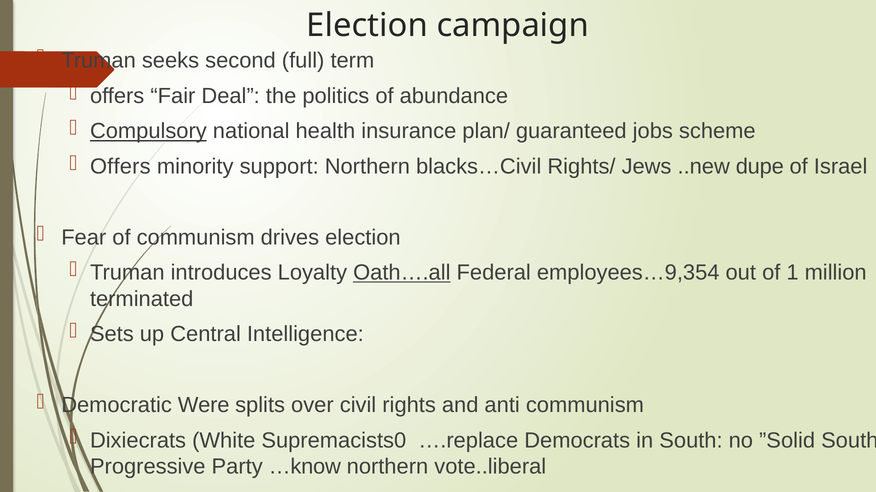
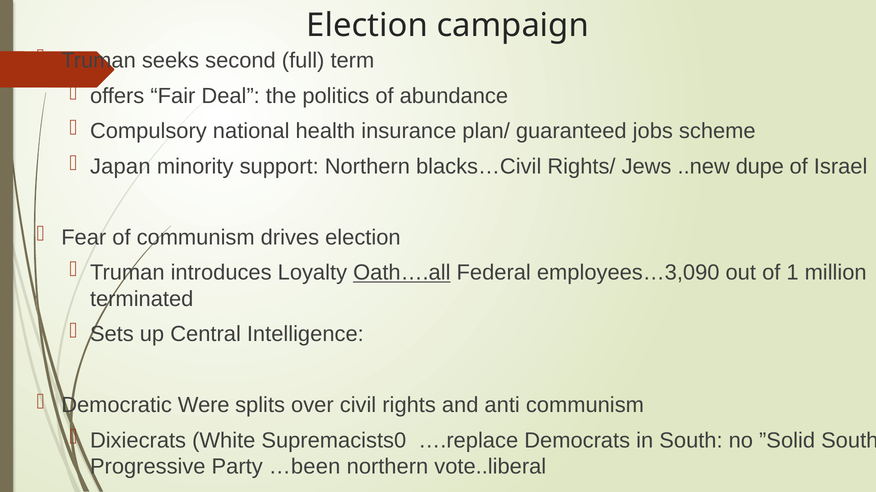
Compulsory underline: present -> none (148, 131)
Offers: Offers -> Japan (120, 167)
employees…9,354: employees…9,354 -> employees…3,090 (628, 273)
…know: …know -> …been (305, 467)
